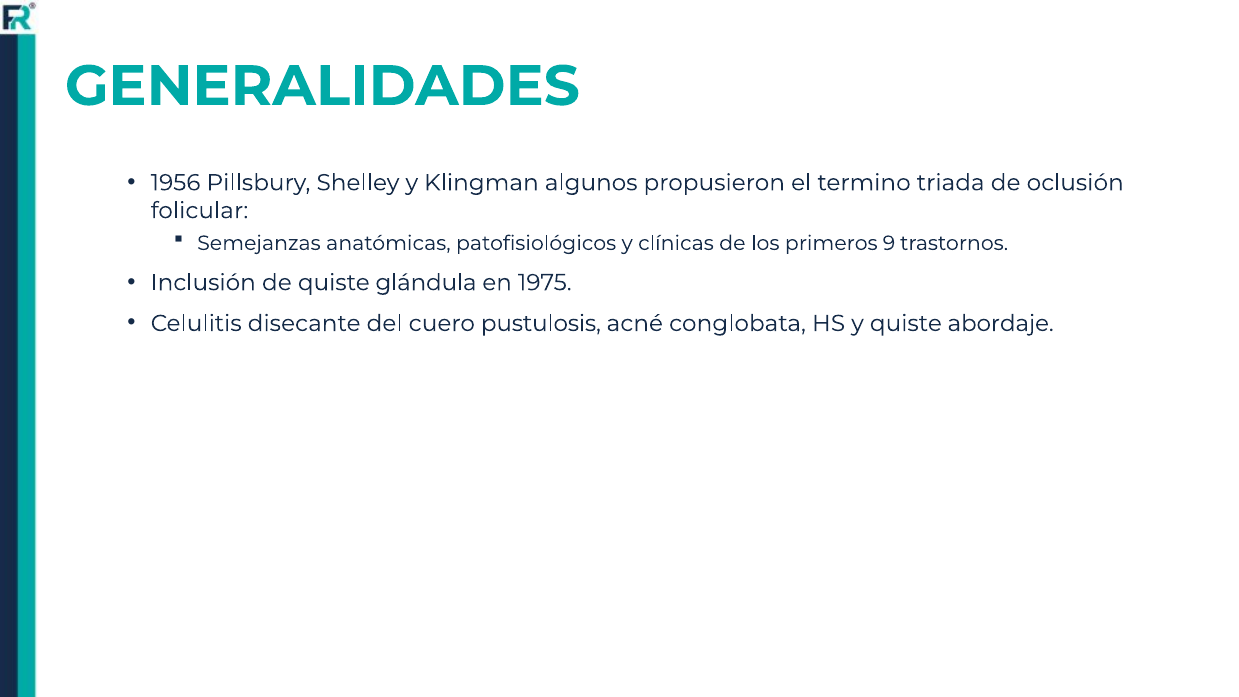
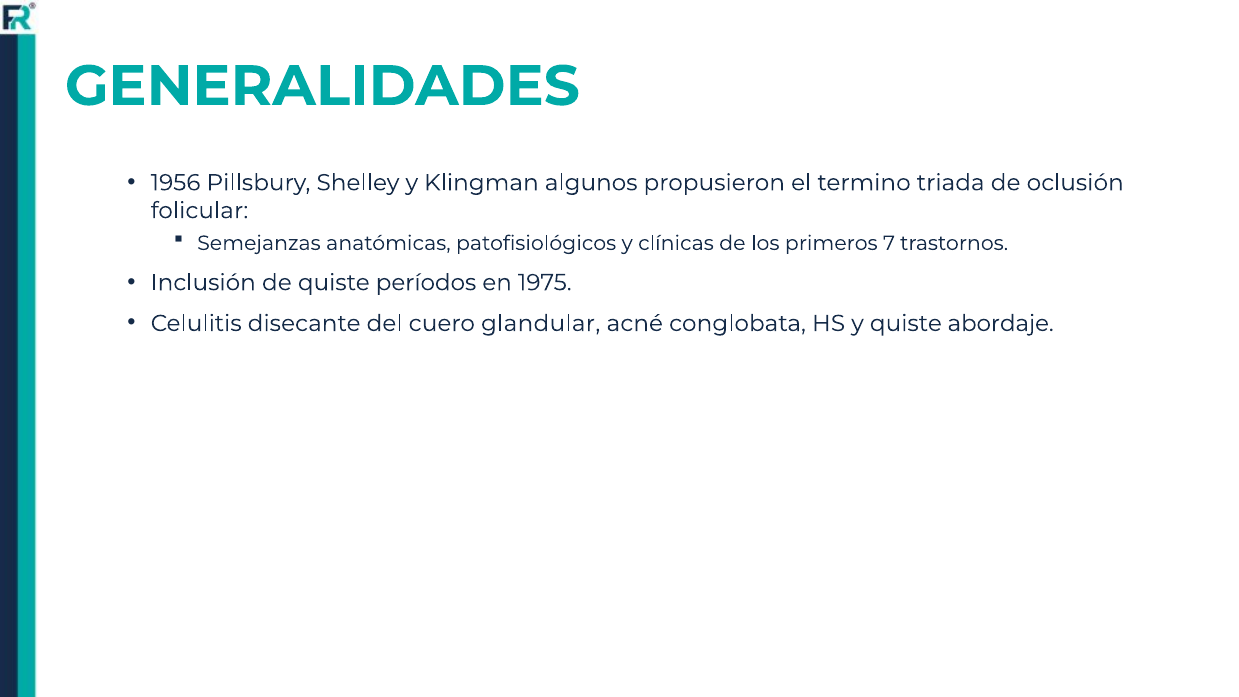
9: 9 -> 7 (889, 243)
glándula: glándula -> períodos (426, 283)
pustulosis: pustulosis -> glandular (541, 323)
